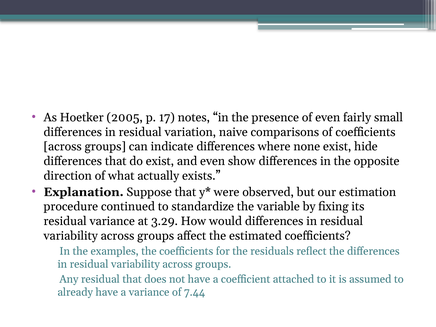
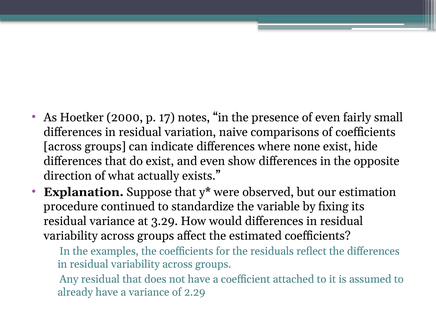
2005: 2005 -> 2000 (125, 118)
7.44: 7.44 -> 2.29 (195, 292)
